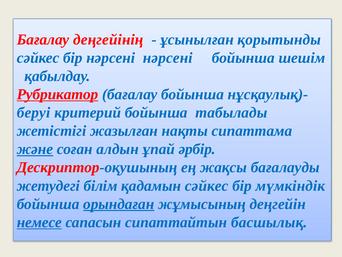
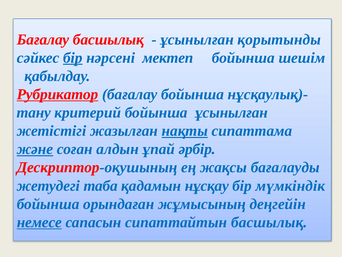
Бағалау деңгейінің: деңгейінің -> басшылық (108, 39)
бір underline: none -> present (73, 58)
нәрсені нәрсені: нәрсені -> мектеп (168, 58)
беруі: беруі -> тану (34, 112)
бойынша табылады: табылады -> ұсынылған (232, 112)
нақты underline: none -> present (185, 131)
білім: білім -> таба (101, 185)
қадамын сәйкес: сәйкес -> нұсқау (207, 185)
орындаған underline: present -> none (119, 204)
